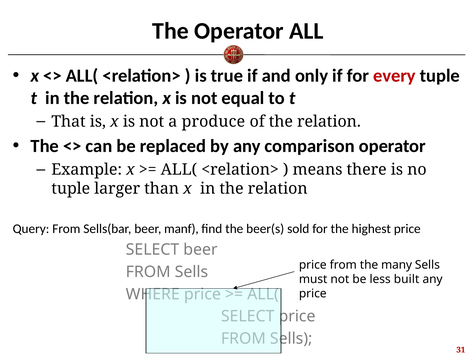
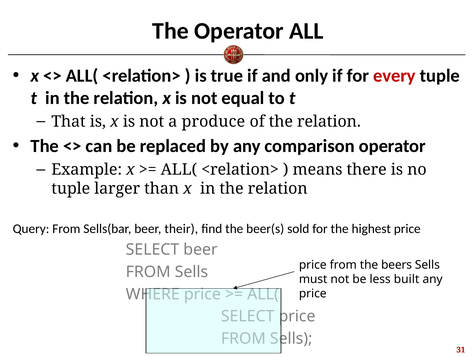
manf: manf -> their (181, 229)
many: many -> beers (397, 265)
